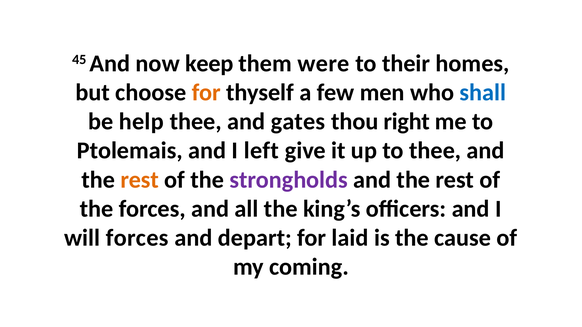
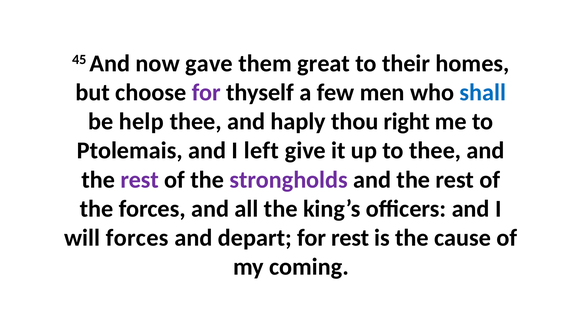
keep: keep -> gave (209, 64)
were: were -> great (324, 64)
for colour: orange -> purple (206, 93)
gates: gates -> haply (298, 122)
rest colour: orange -> purple (140, 180)
for laid: laid -> rest (350, 238)
